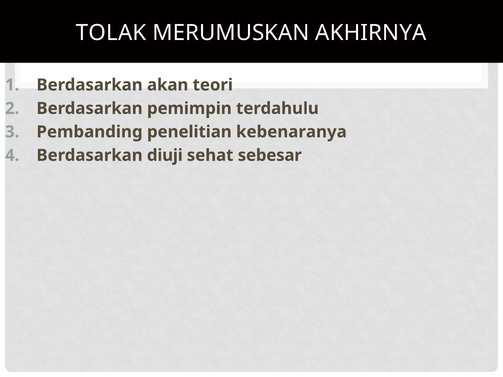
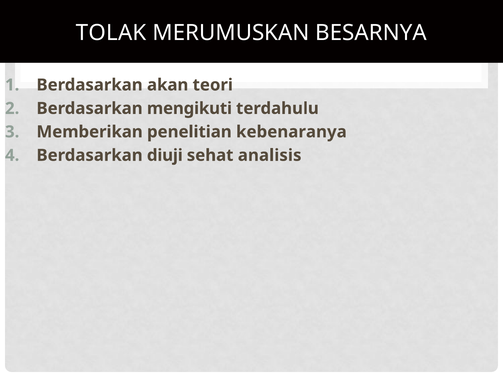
AKHIRNYA: AKHIRNYA -> BESARNYA (371, 33)
pemimpin: pemimpin -> mengikuti (189, 108)
Pembanding: Pembanding -> Memberikan (90, 132)
sebesar: sebesar -> analisis (270, 155)
